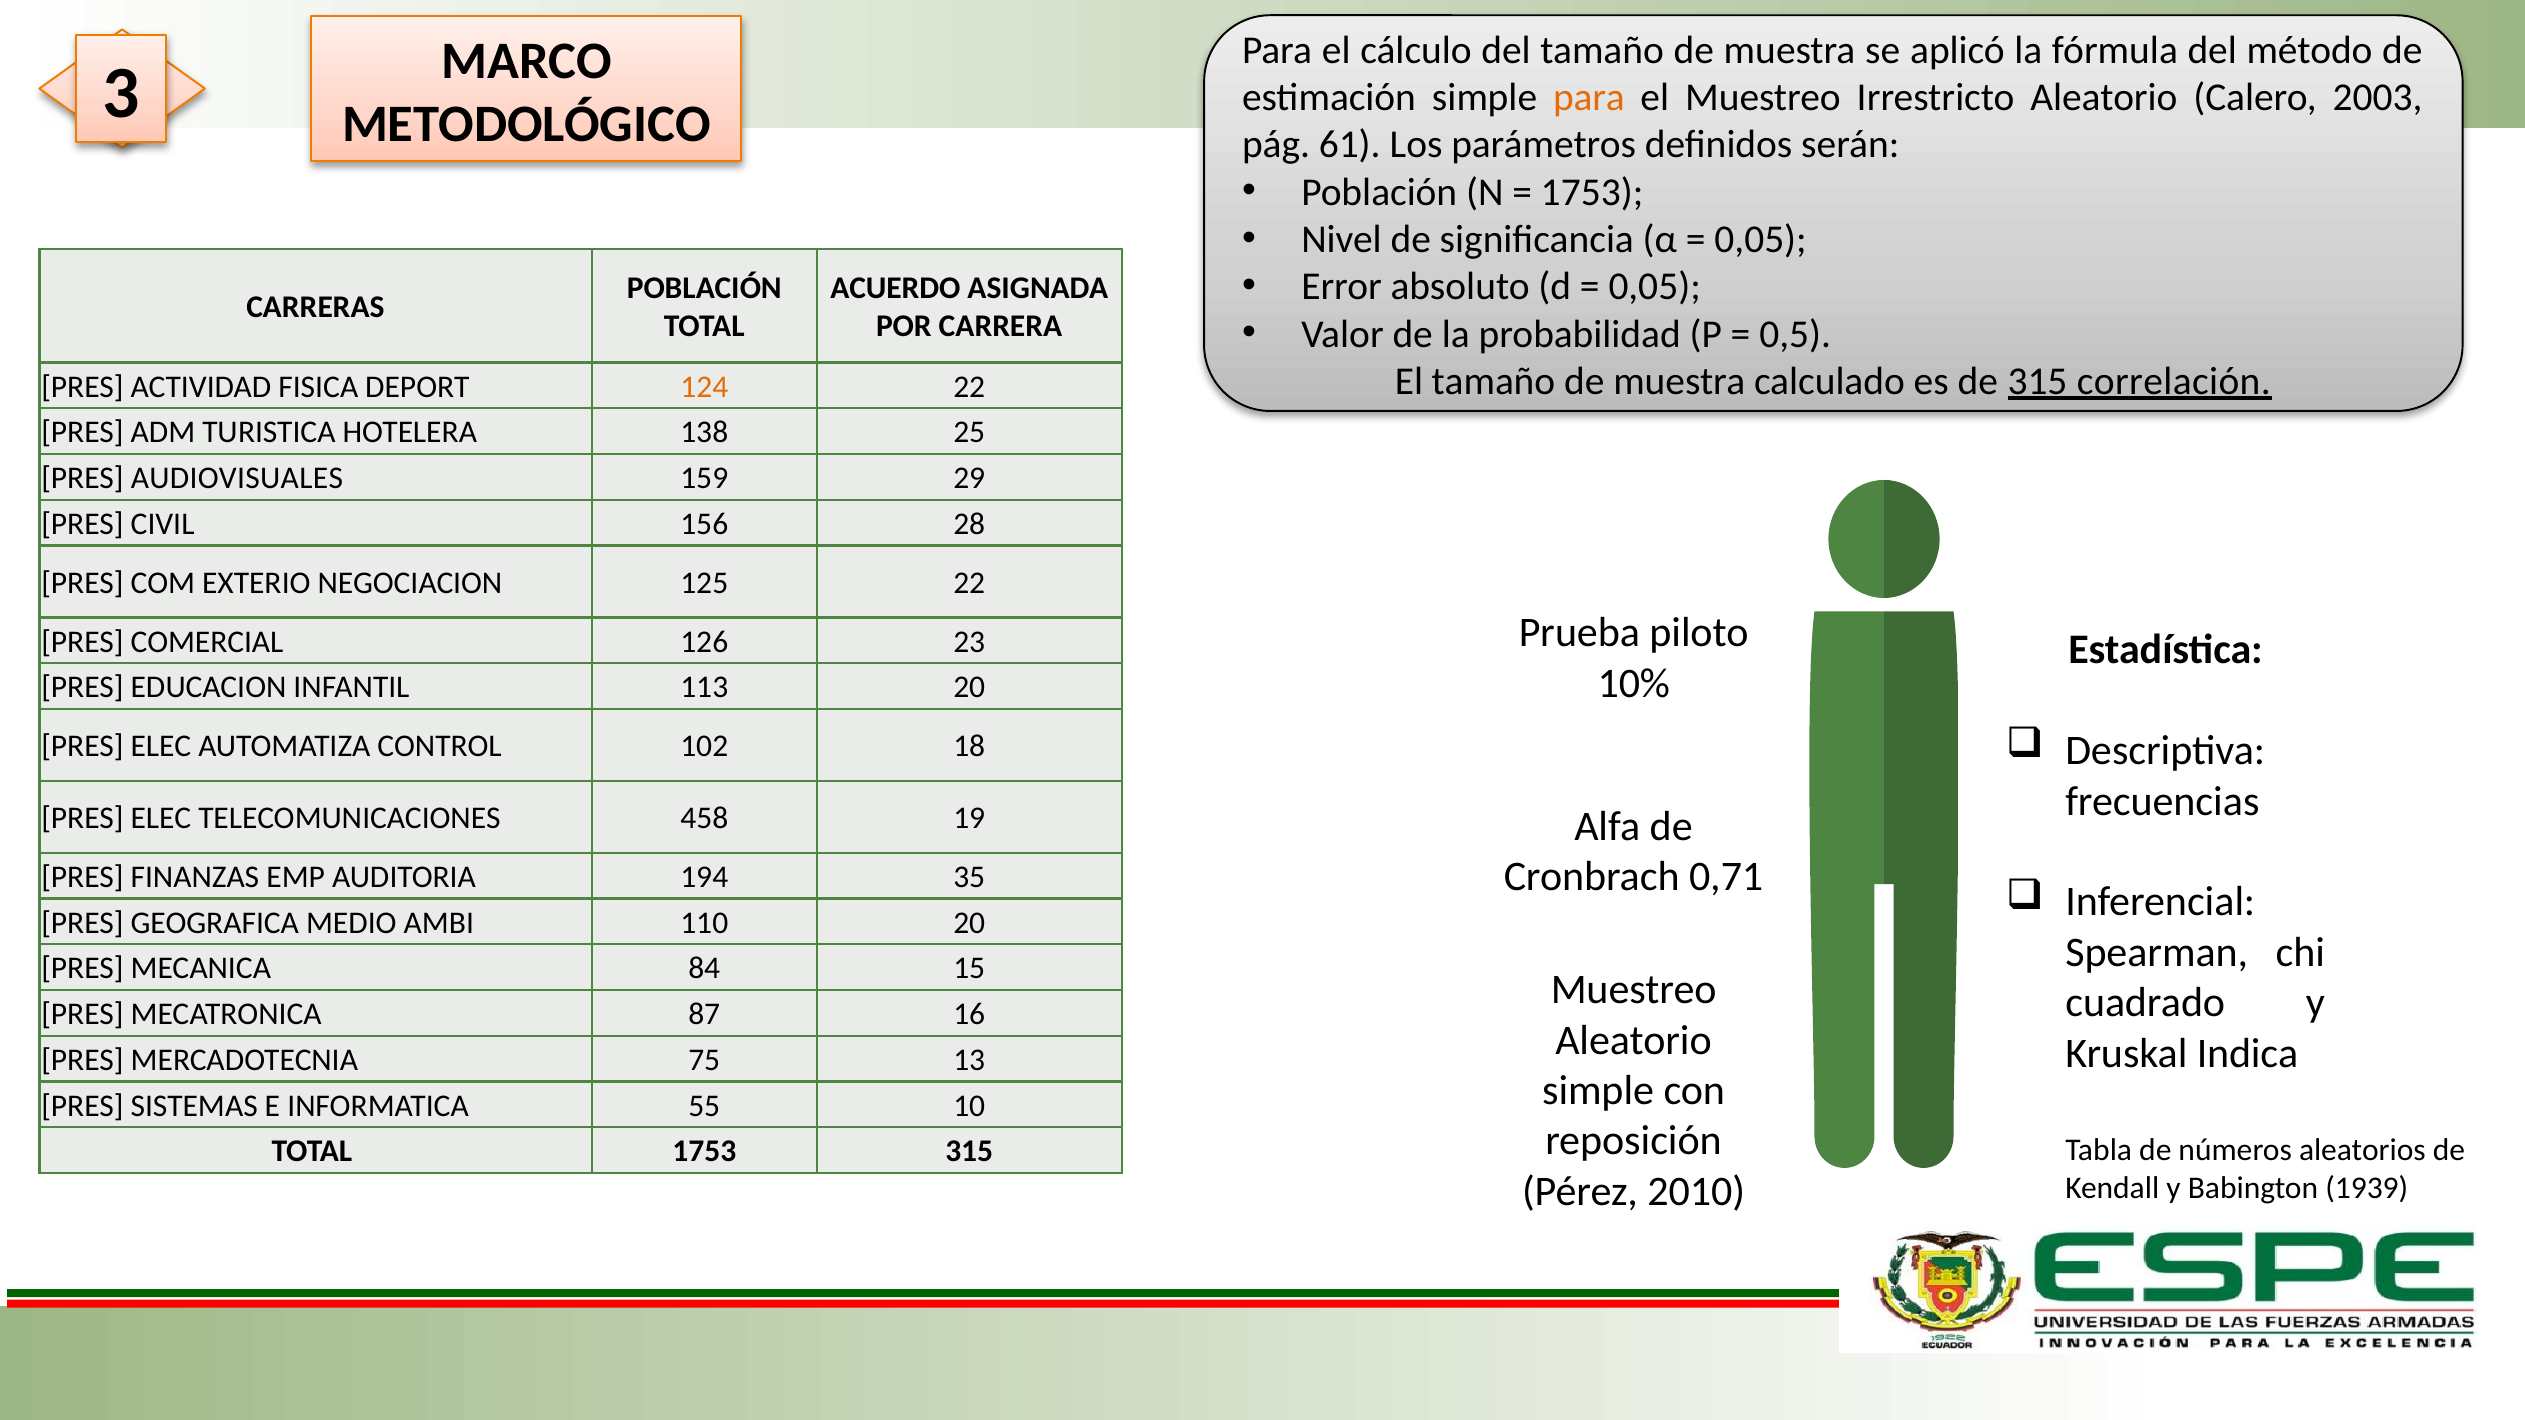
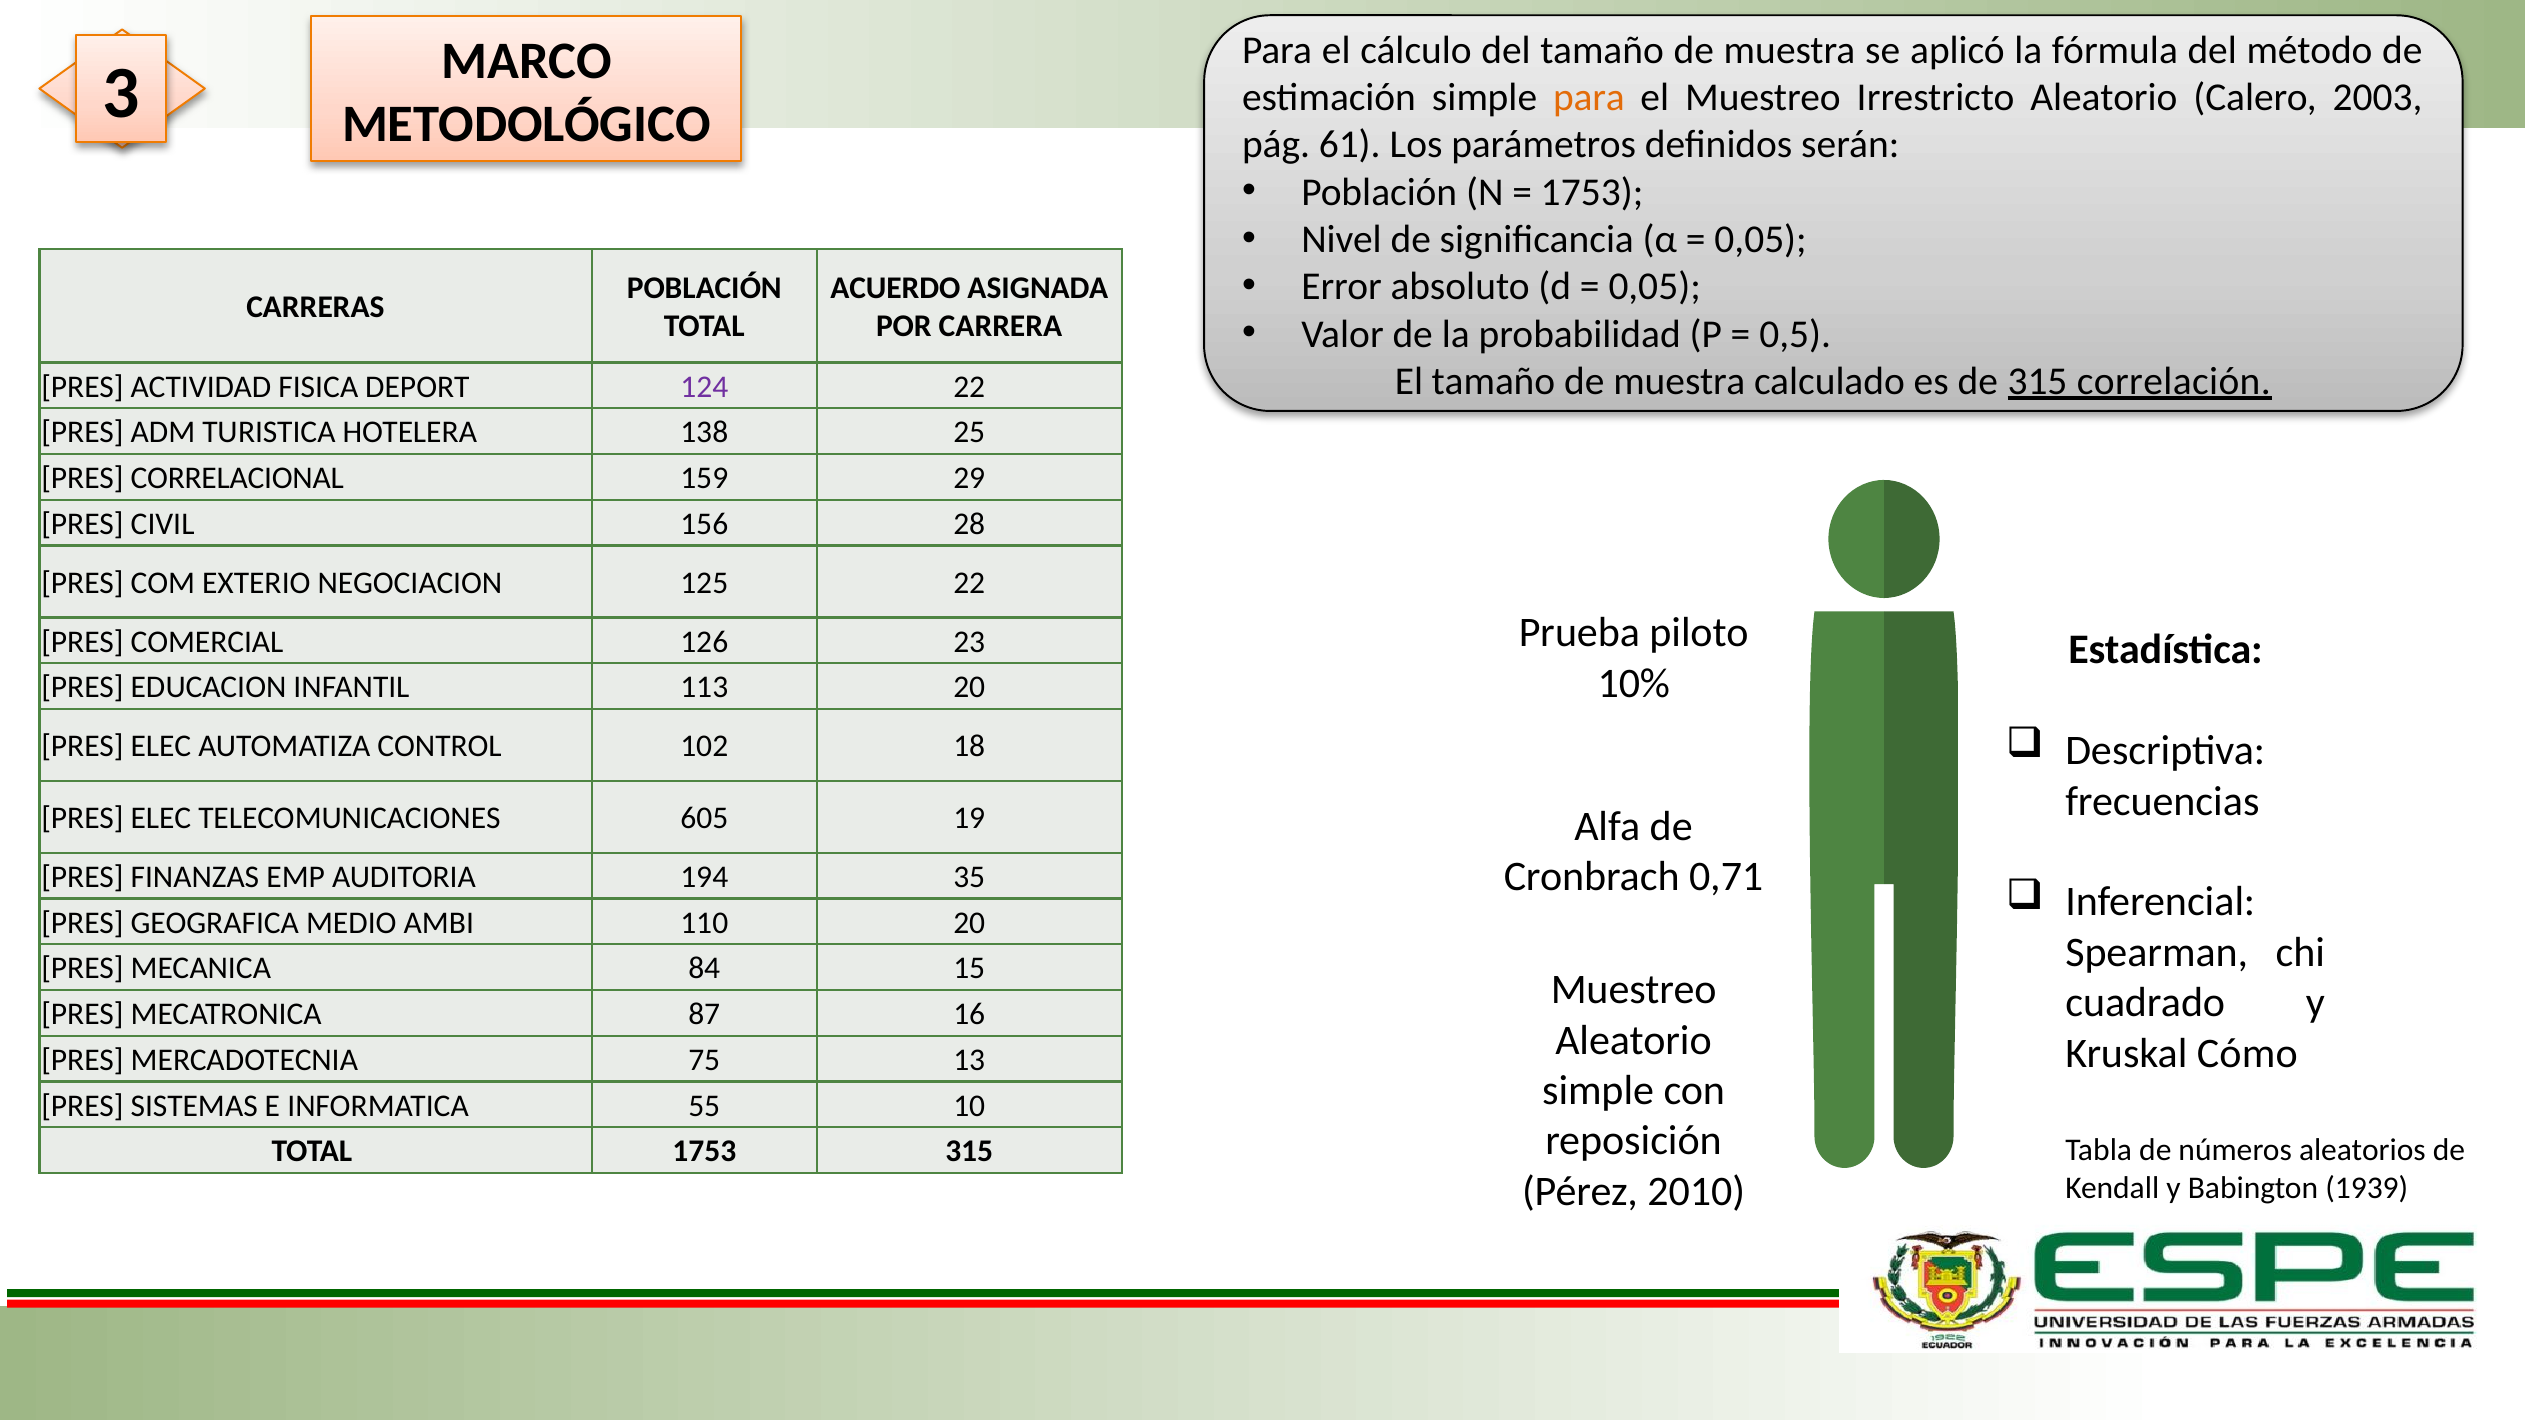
124 colour: orange -> purple (704, 387)
AUDIOVISUALES: AUDIOVISUALES -> CORRELACIONAL (237, 478)
458: 458 -> 605 (704, 818)
Indica: Indica -> Cómo (2247, 1054)
